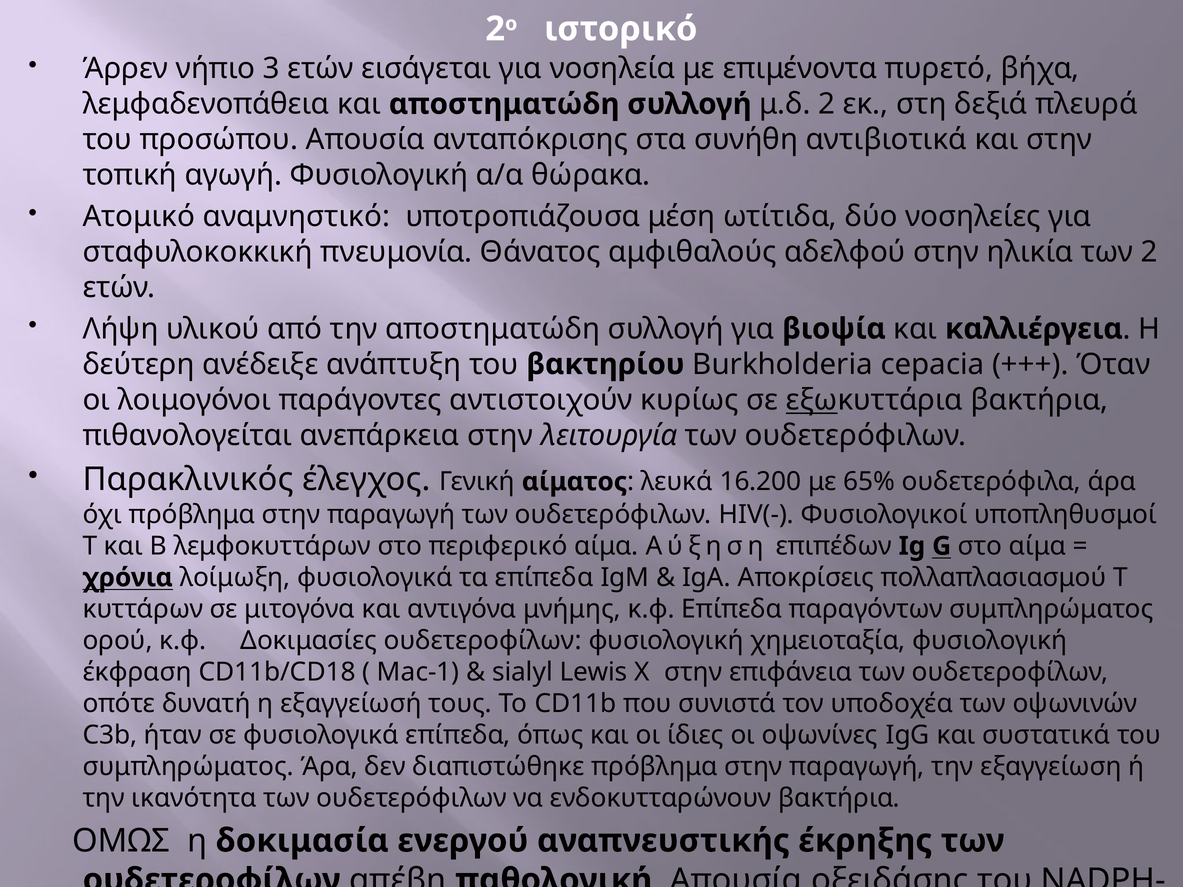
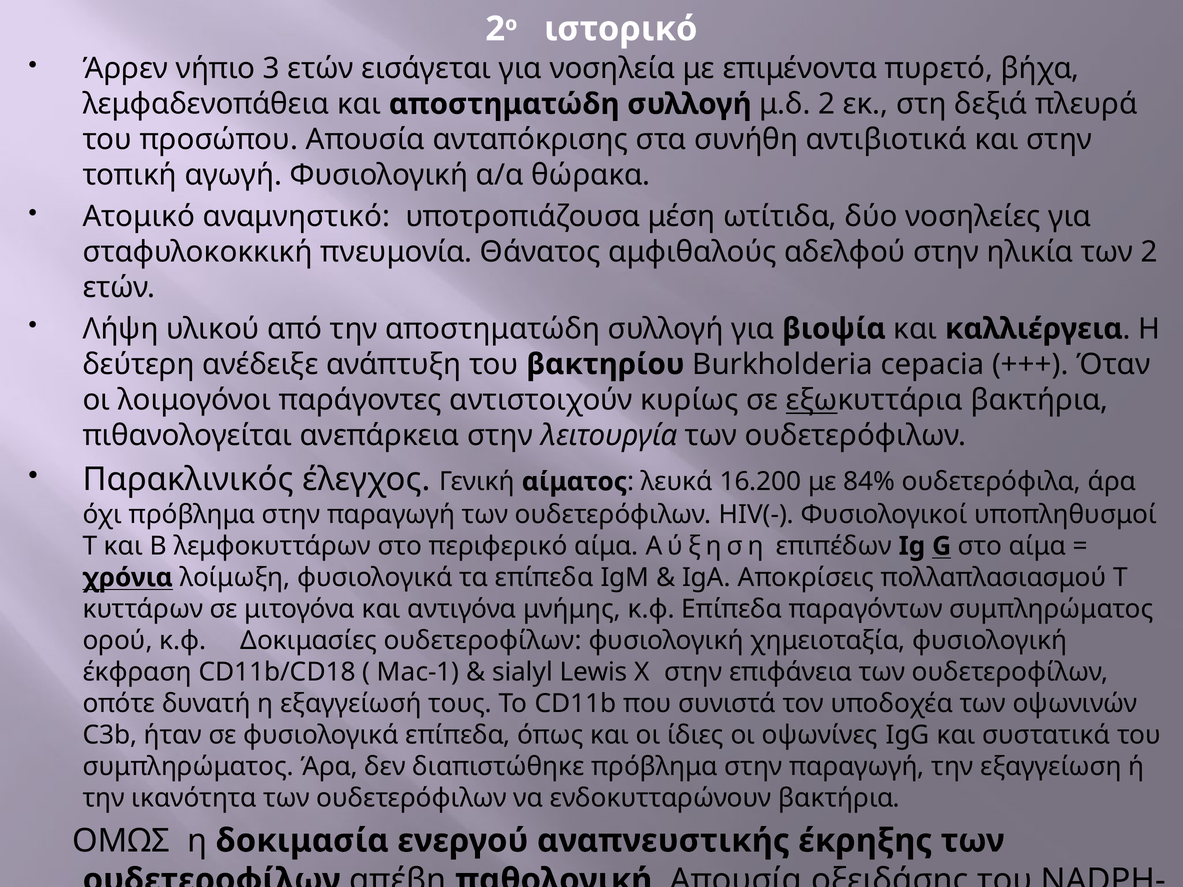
65%: 65% -> 84% (869, 482)
